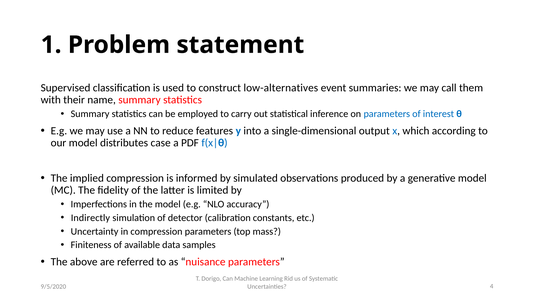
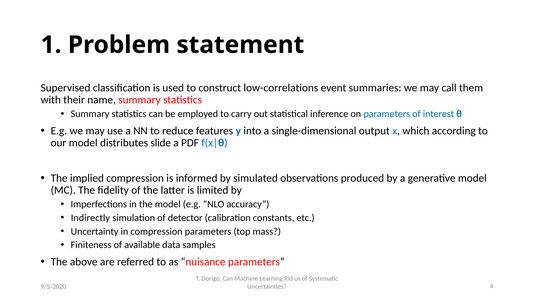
low-alternatives: low-alternatives -> low-correlations (281, 88)
case: case -> slide (161, 143)
